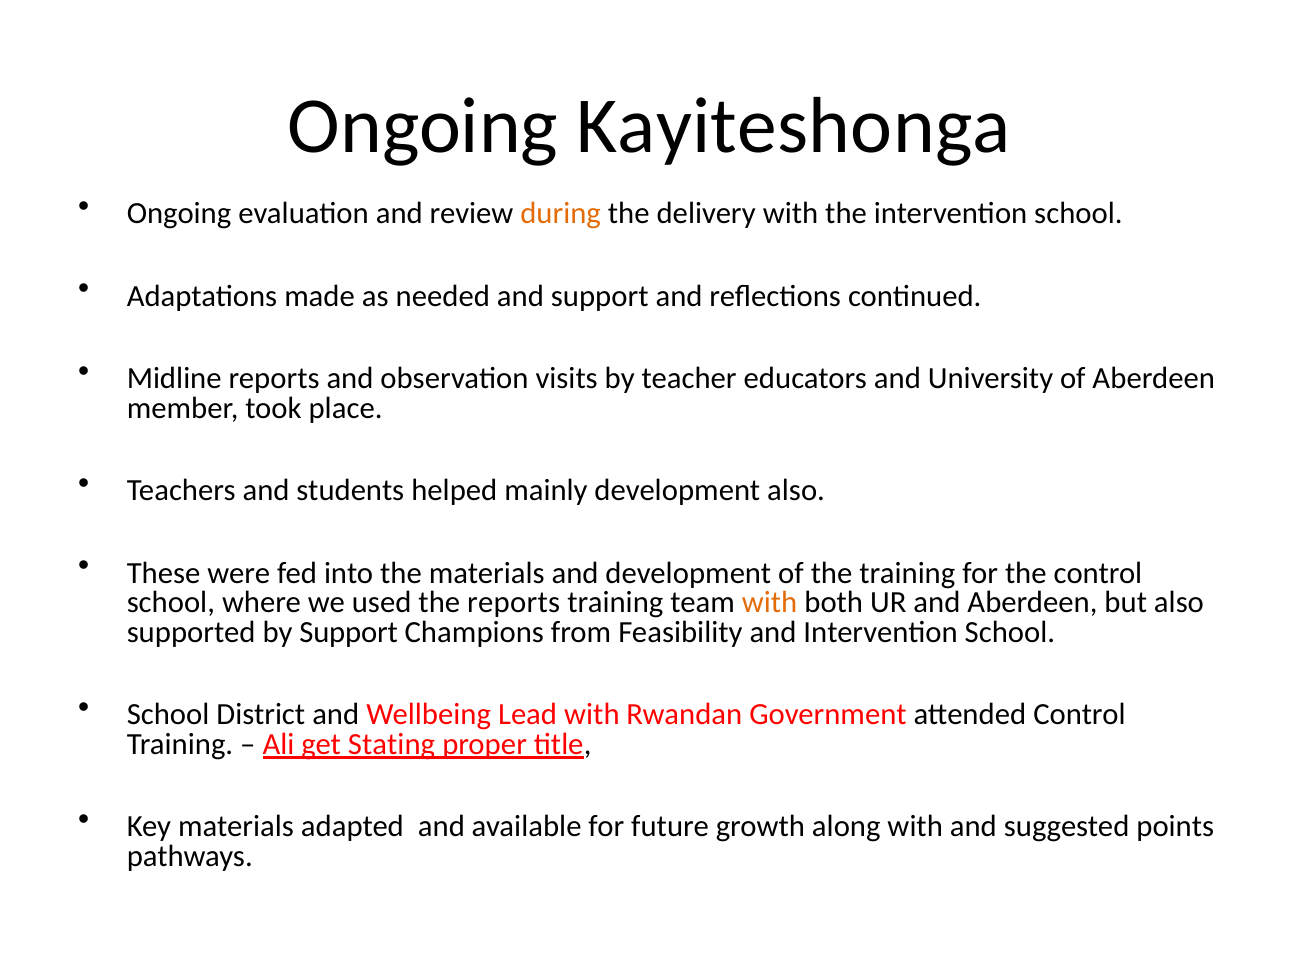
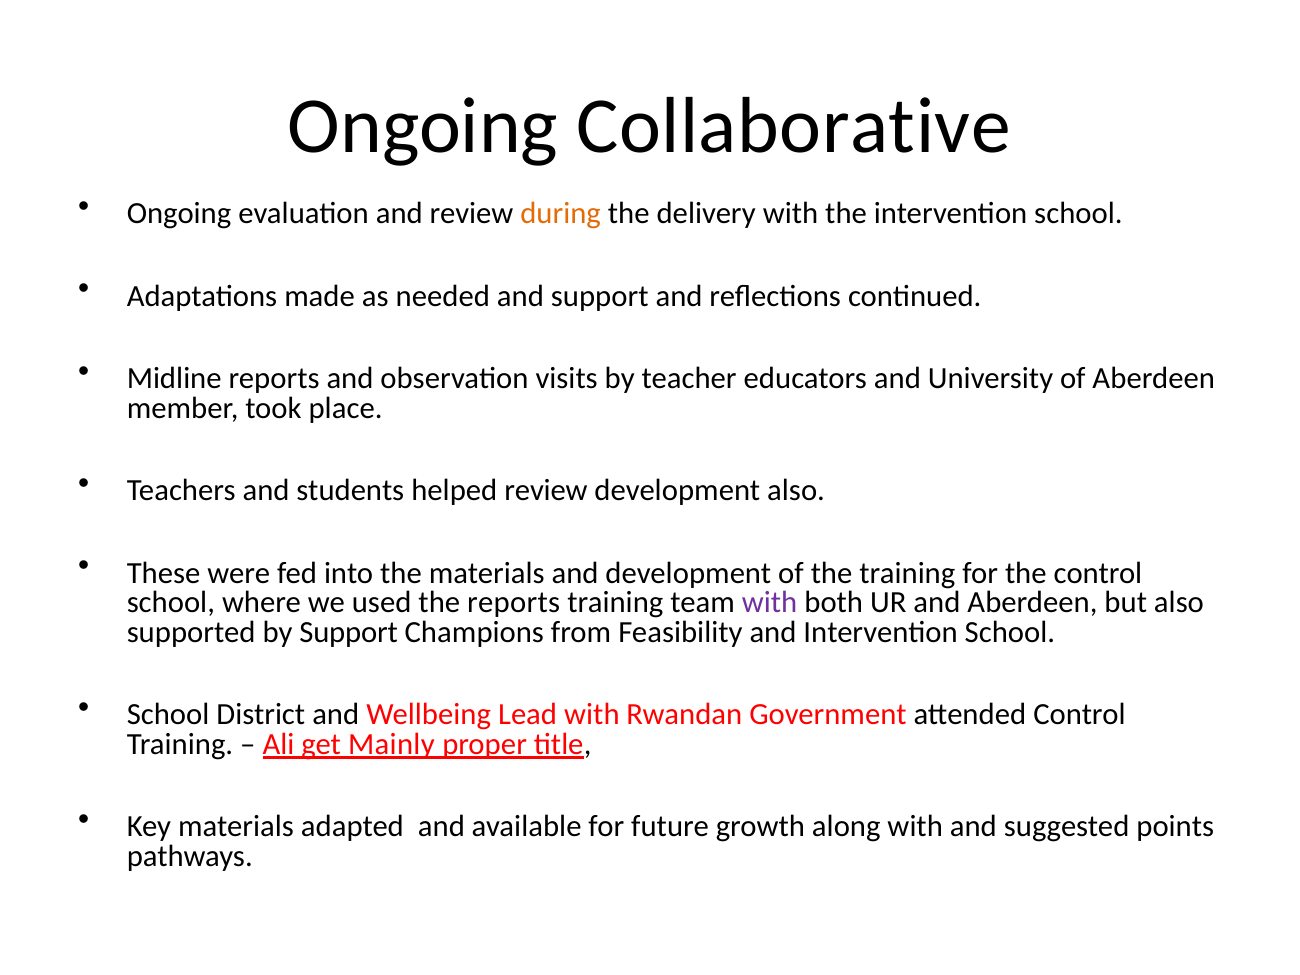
Kayiteshonga: Kayiteshonga -> Collaborative (793, 126)
helped mainly: mainly -> review (546, 491)
with colour: orange -> purple (770, 603)
Stating: Stating -> Mainly (391, 744)
